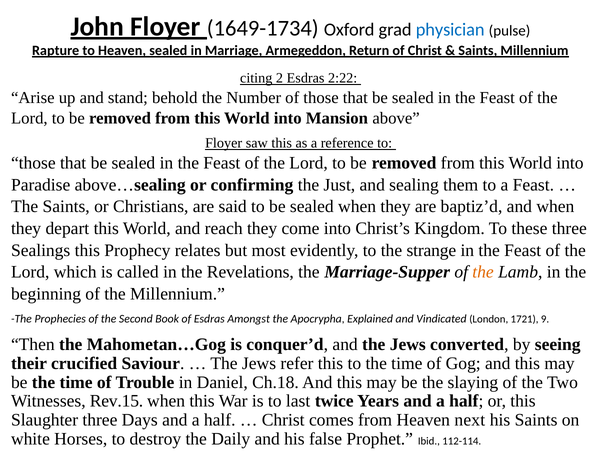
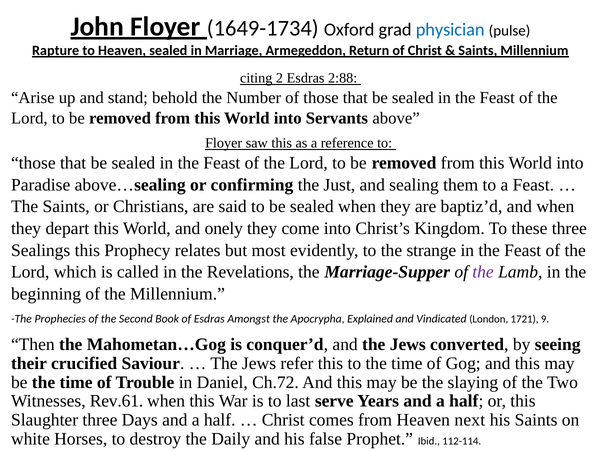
2:22: 2:22 -> 2:88 (343, 78)
Mansion: Mansion -> Servants (337, 118)
reach: reach -> onely (224, 228)
the colour: orange -> purple (483, 272)
Ch.18: Ch.18 -> Ch.72 (275, 382)
Rev.15: Rev.15 -> Rev.61 (116, 401)
twice: twice -> serve (334, 401)
